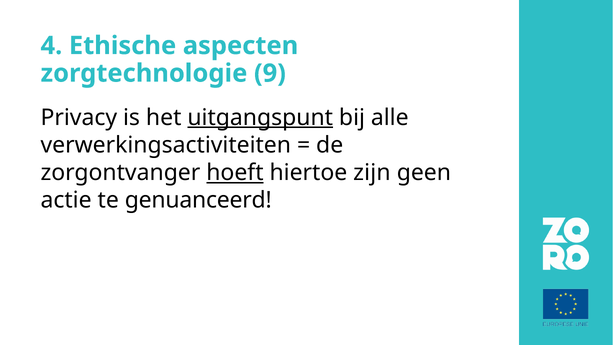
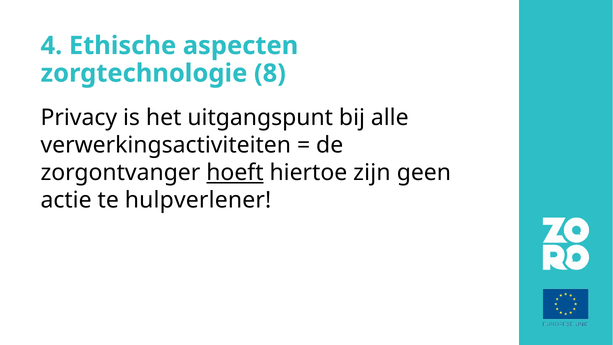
9: 9 -> 8 (270, 73)
uitgangspunt underline: present -> none (260, 117)
genuanceerd: genuanceerd -> hulpverlener (198, 200)
